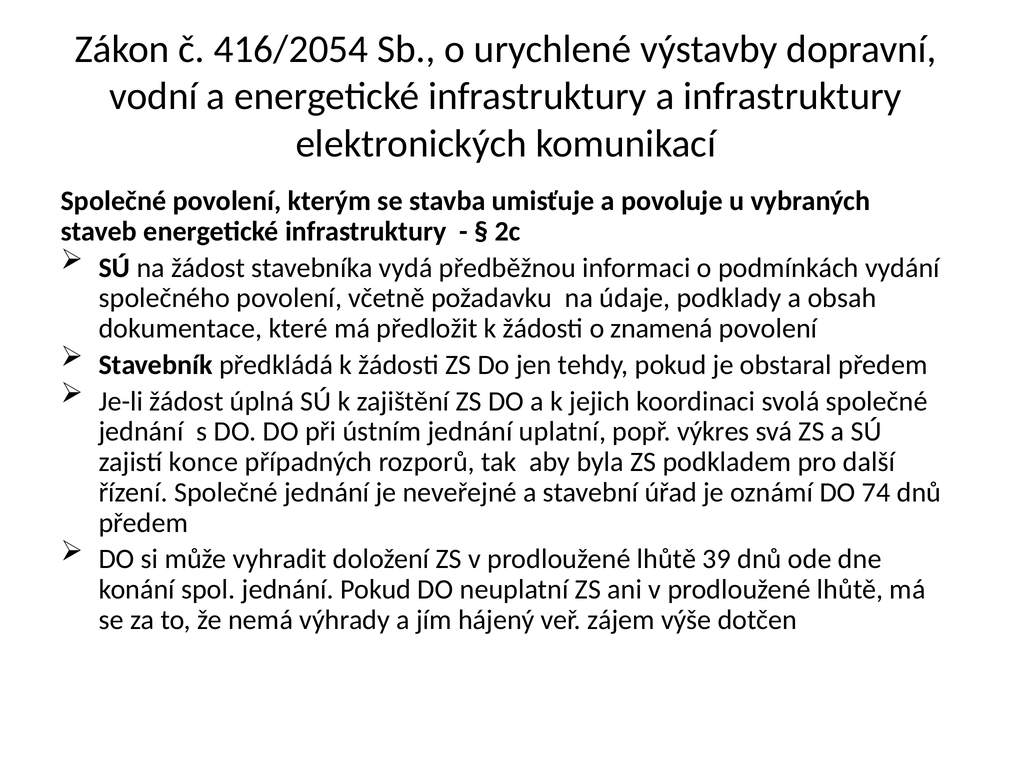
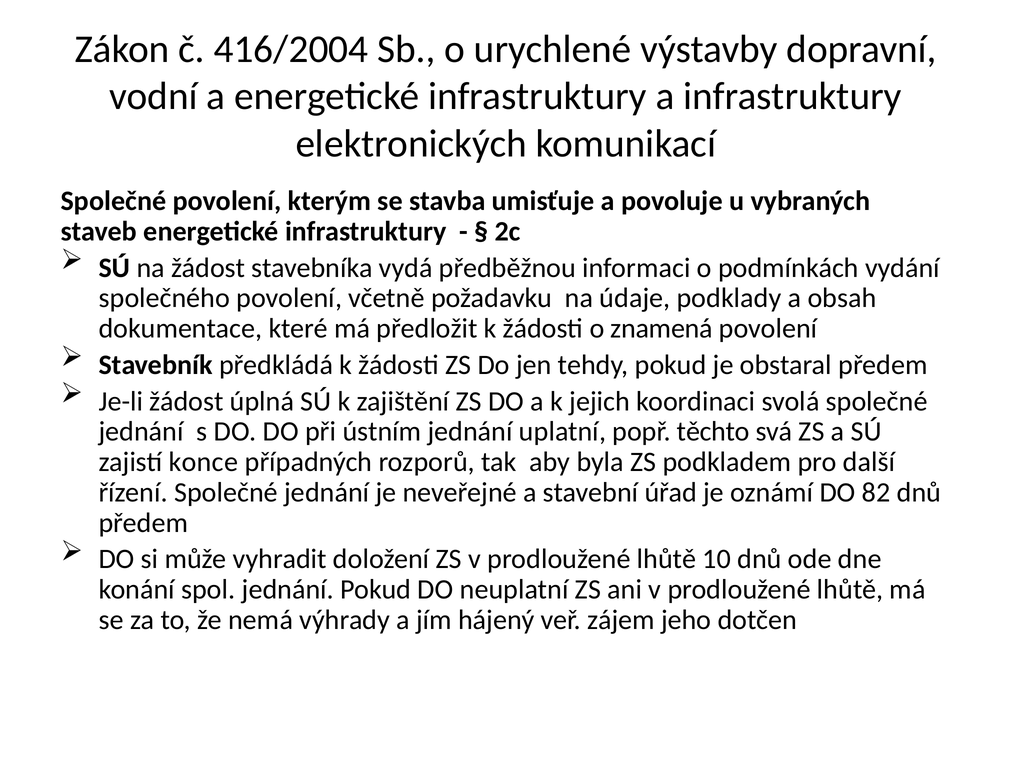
416/2054: 416/2054 -> 416/2004 (291, 49)
výkres: výkres -> těchto (713, 432)
74: 74 -> 82 (876, 492)
39: 39 -> 10 (717, 559)
výše: výše -> jeho (686, 620)
